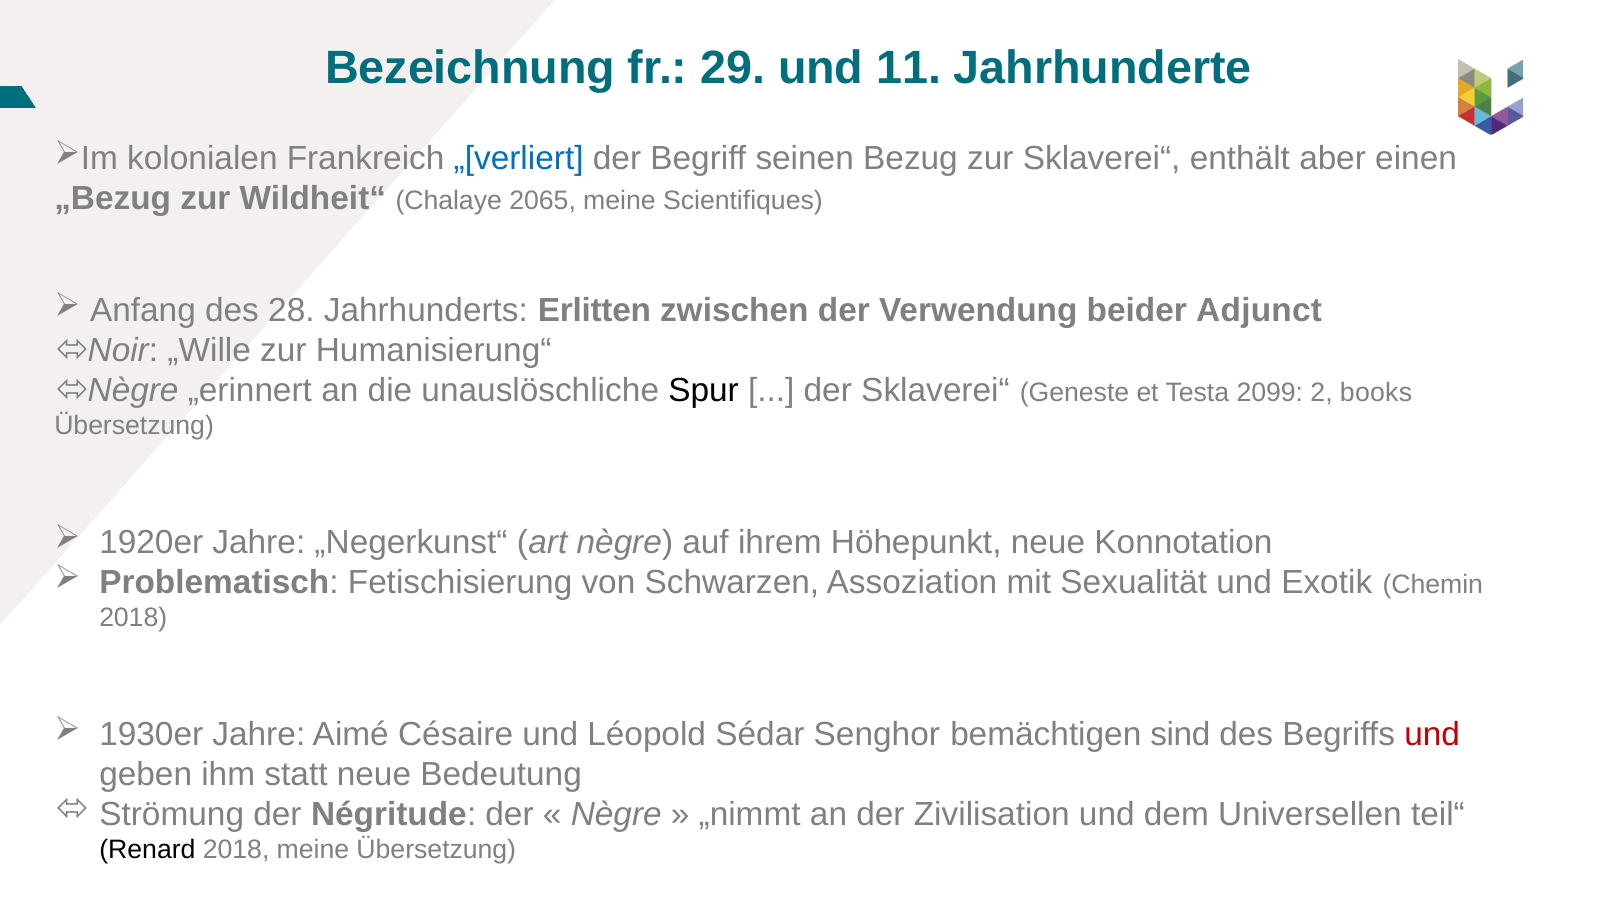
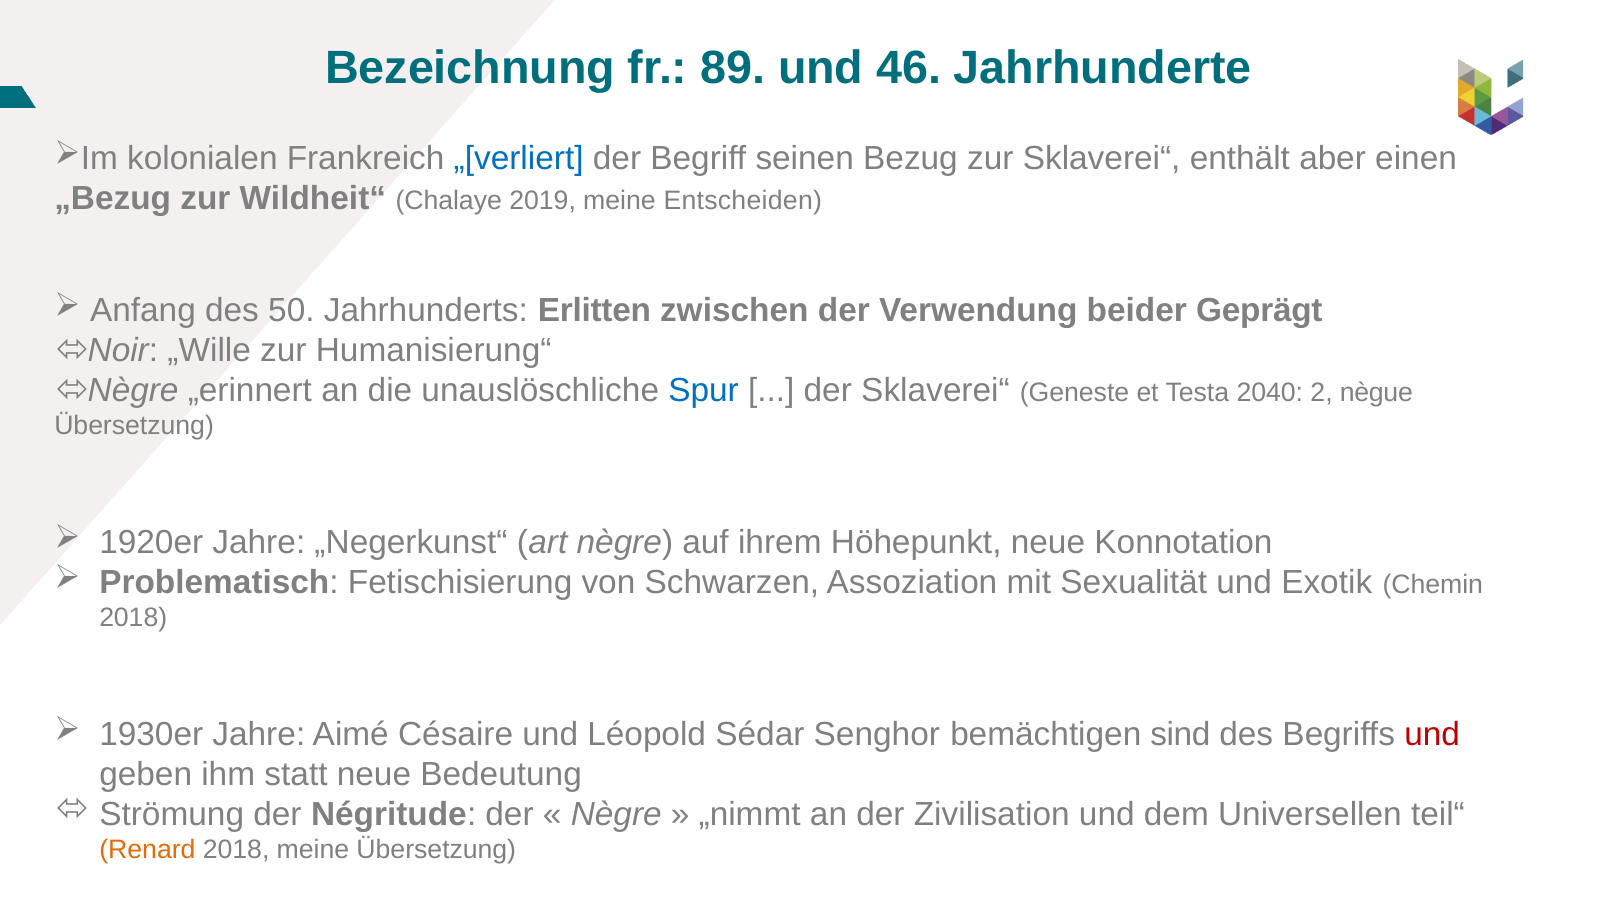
29: 29 -> 89 (733, 68)
11: 11 -> 46 (909, 68)
2065: 2065 -> 2019 (543, 201)
Scientifiques: Scientifiques -> Entscheiden (743, 201)
28: 28 -> 50 (291, 311)
Adjunct: Adjunct -> Geprägt (1259, 311)
Spur colour: black -> blue (704, 391)
2099: 2099 -> 2040 (1270, 393)
books: books -> nègue (1376, 393)
Renard colour: black -> orange (147, 851)
